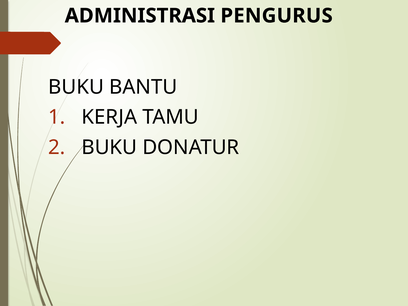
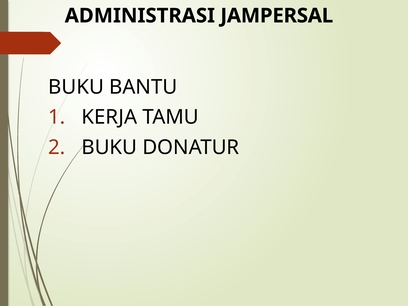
PENGURUS: PENGURUS -> JAMPERSAL (277, 16)
